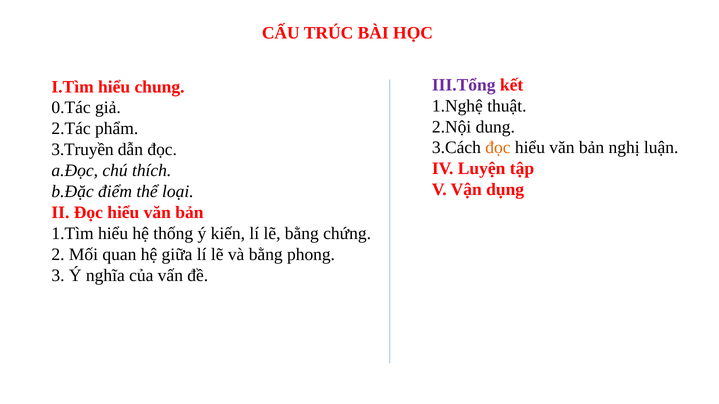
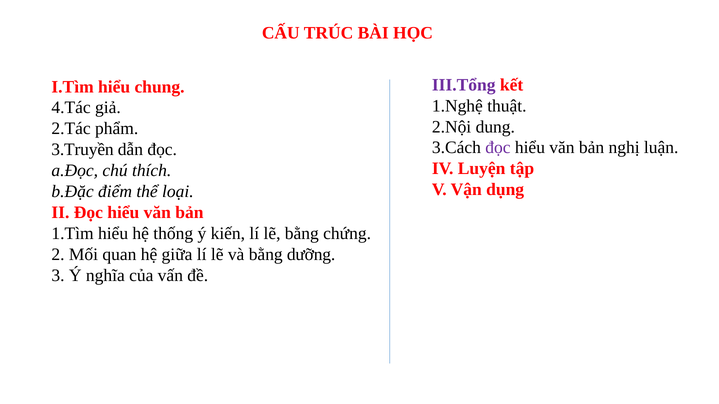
0.Tác: 0.Tác -> 4.Tác (71, 108)
đọc colour: orange -> purple (498, 148)
phong: phong -> dưỡng (311, 255)
